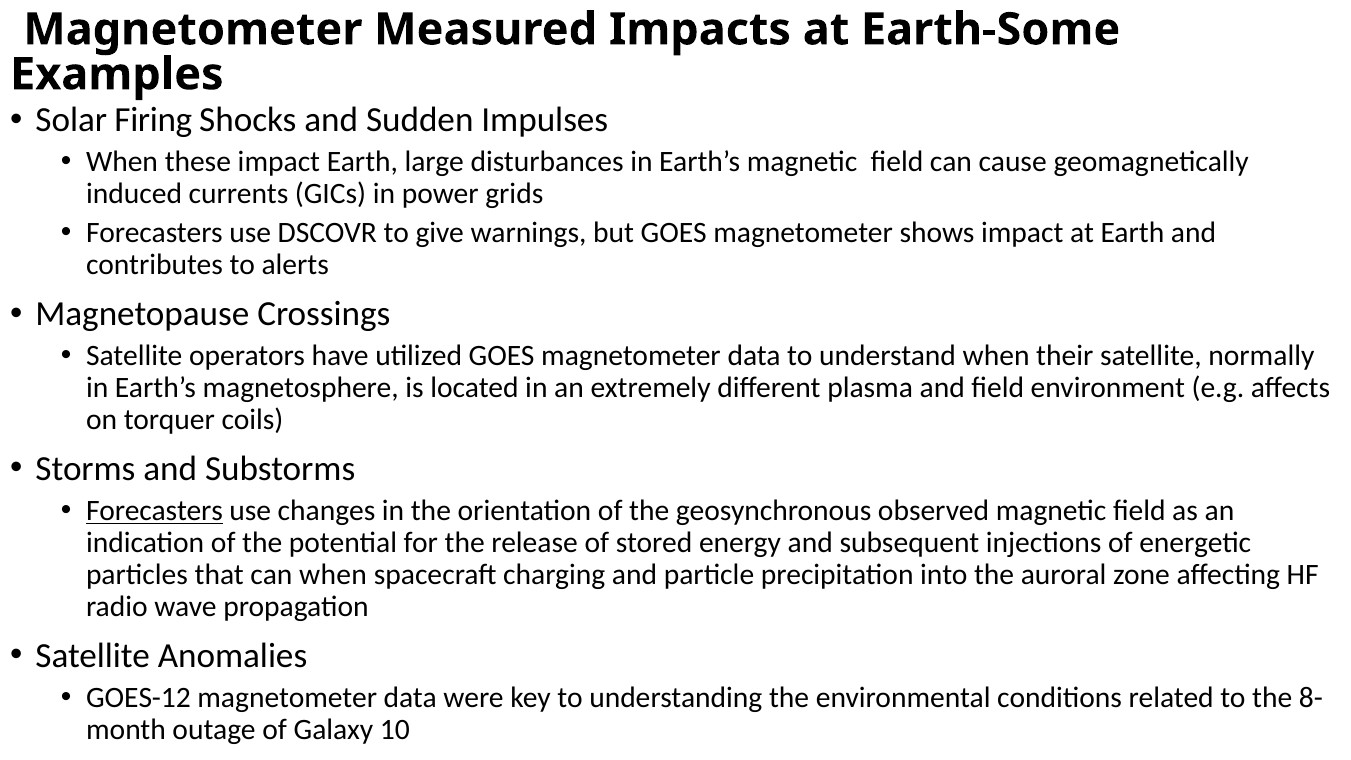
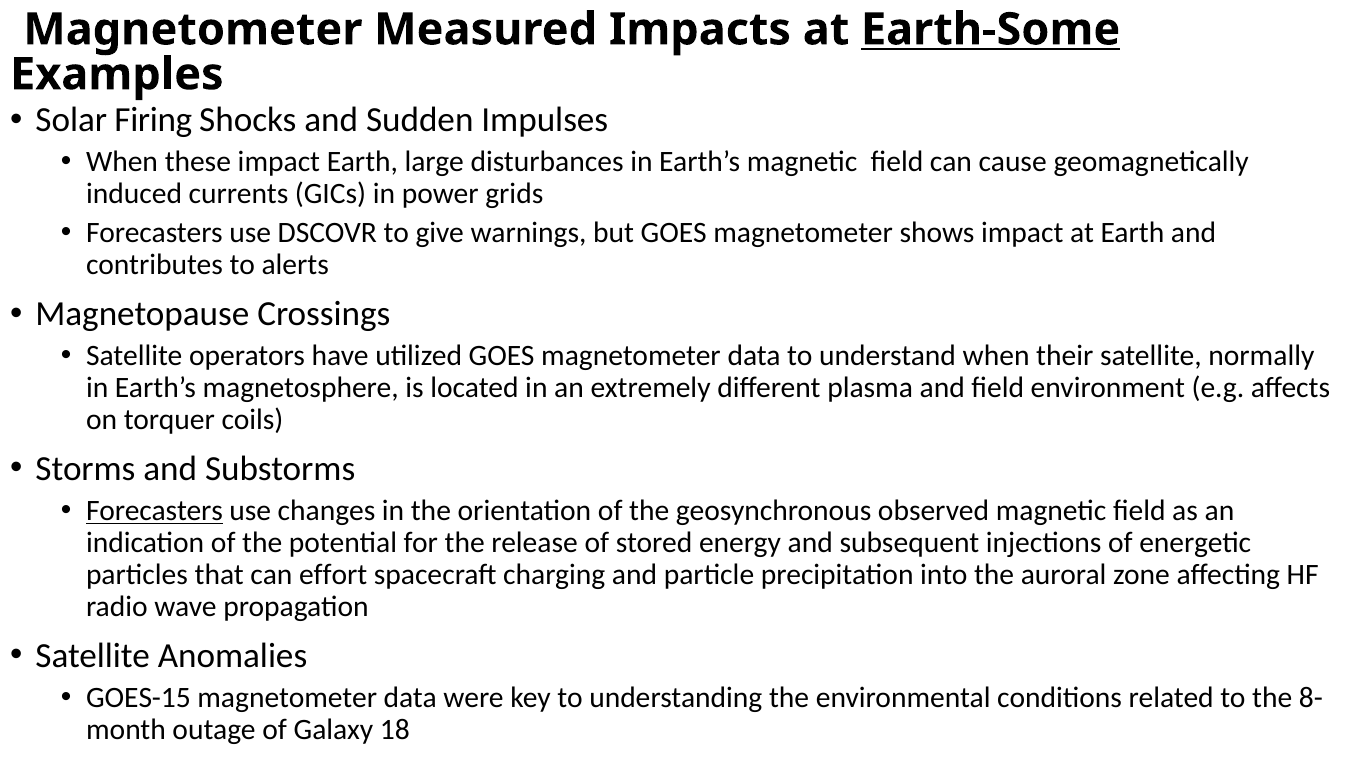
Earth-Some underline: none -> present (991, 30)
can when: when -> effort (333, 575)
GOES-12: GOES-12 -> GOES-15 (138, 697)
10: 10 -> 18 (395, 729)
